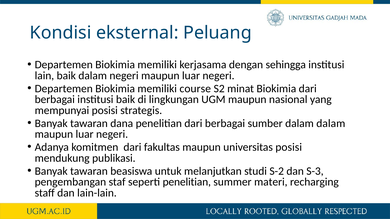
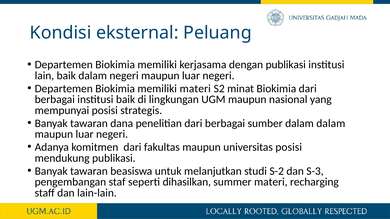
dengan sehingga: sehingga -> publikasi (286, 65)
memiliki course: course -> materi (195, 89)
seperti penelitian: penelitian -> dihasilkan (187, 182)
